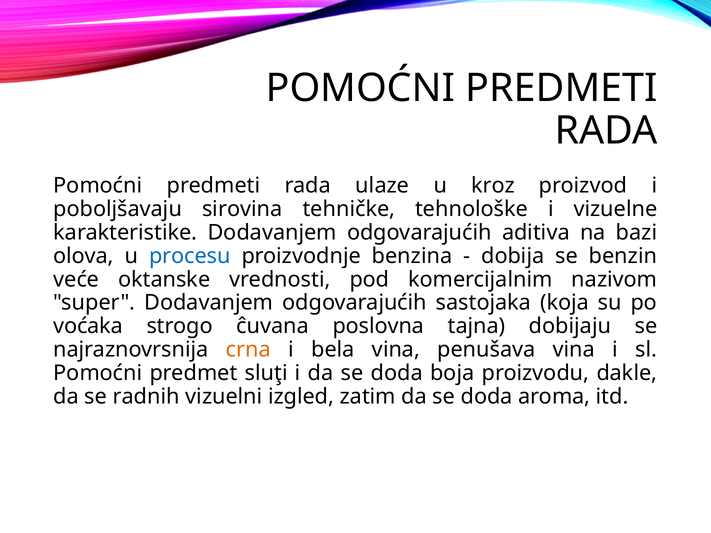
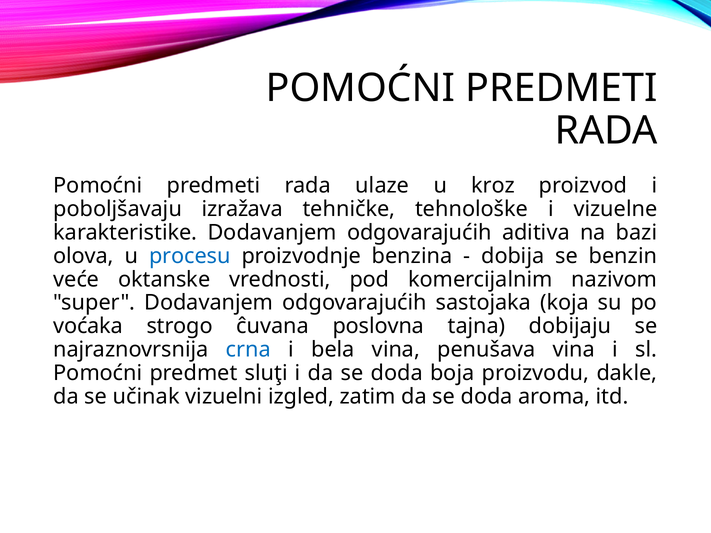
sirovina: sirovina -> izražava (242, 209)
crna colour: orange -> blue (248, 350)
radnih: radnih -> učinak (146, 397)
